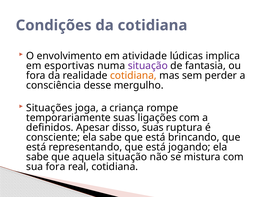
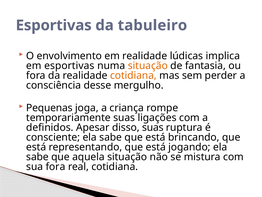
Condições: Condições -> Esportivas (54, 25)
da cotidiana: cotidiana -> tabuleiro (152, 25)
em atividade: atividade -> realidade (145, 56)
situação colour: purple -> orange (148, 66)
Situações: Situações -> Pequenas (49, 108)
